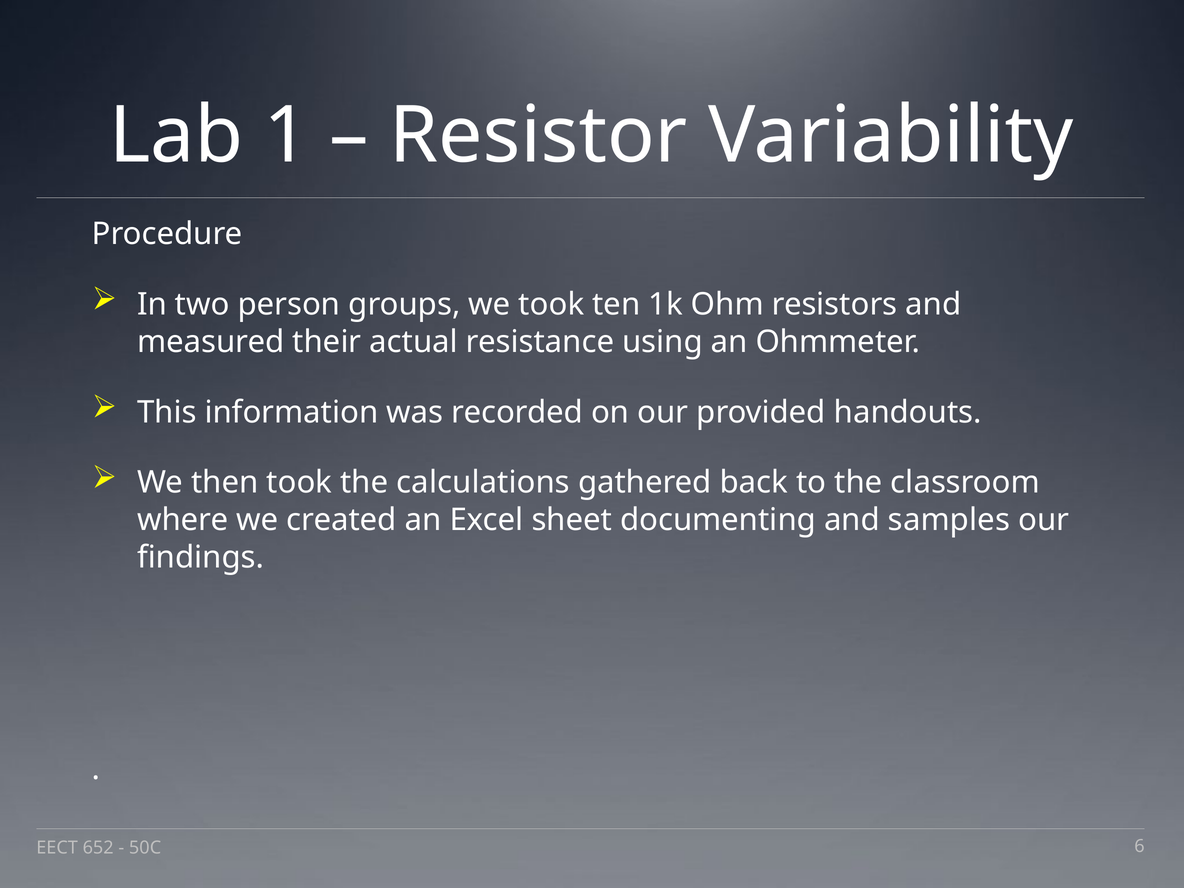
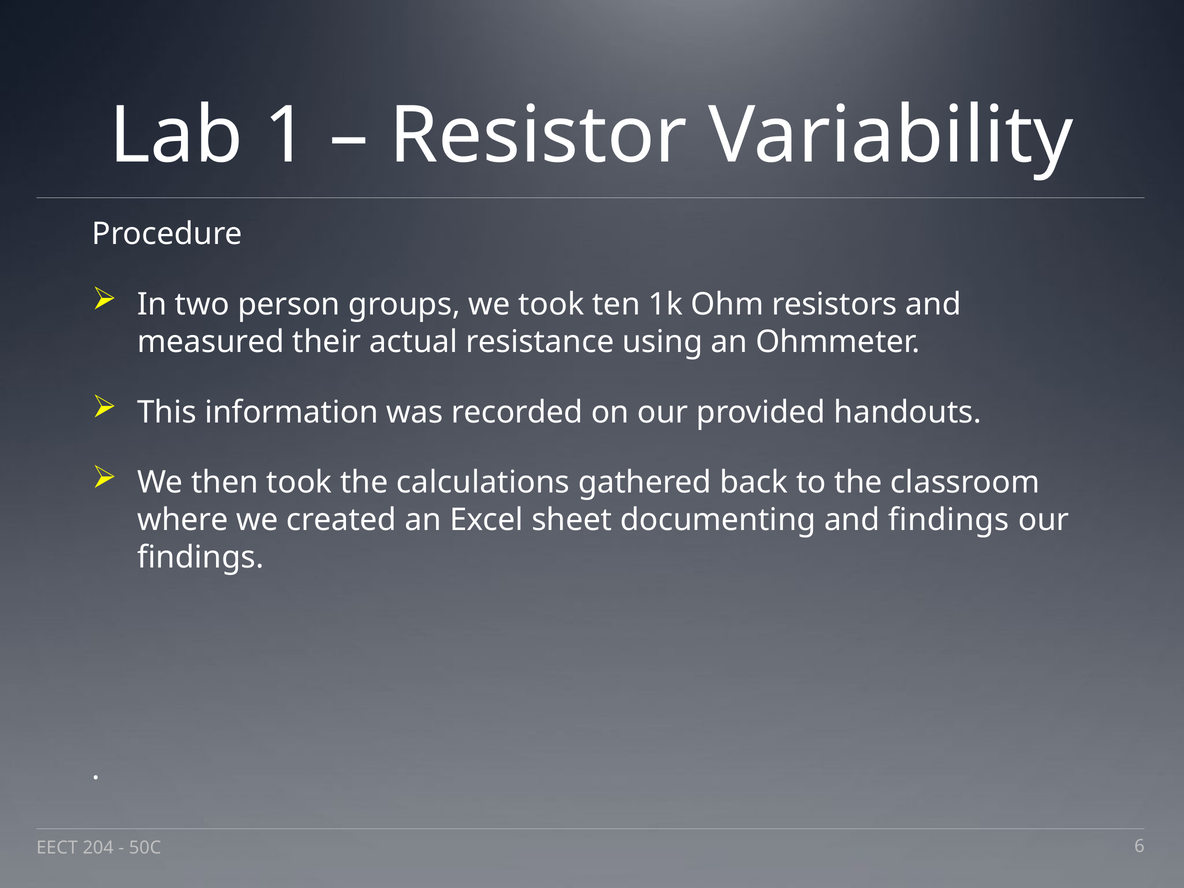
and samples: samples -> findings (949, 520)
652: 652 -> 204 (98, 848)
